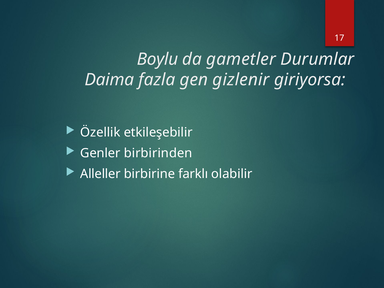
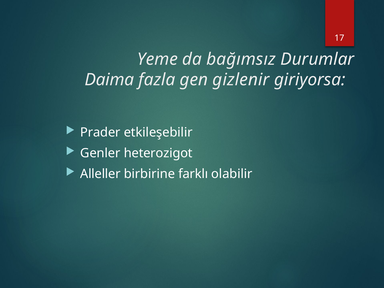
Boylu: Boylu -> Yeme (157, 59)
gametler: gametler -> bağımsız (241, 59)
Özellik: Özellik -> Prader (100, 132)
birbirinden: birbirinden -> heterozigot (158, 153)
